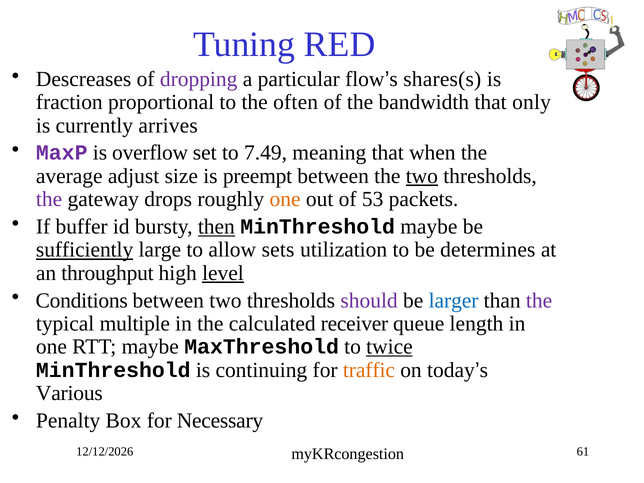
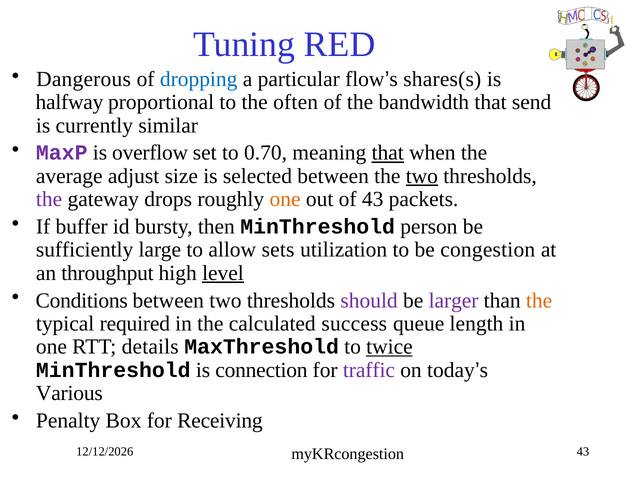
Descreases: Descreases -> Dangerous (84, 79)
dropping colour: purple -> blue (199, 79)
fraction: fraction -> halfway (69, 102)
only: only -> send (532, 102)
arrives: arrives -> similar (168, 125)
7.49: 7.49 -> 0.70 (266, 153)
that underline: none -> present (388, 153)
preempt: preempt -> selected (257, 176)
of 53: 53 -> 43 (373, 199)
then underline: present -> none (216, 227)
MinThreshold maybe: maybe -> person (429, 227)
sufficiently underline: present -> none (85, 250)
determines: determines -> congestion (488, 250)
larger colour: blue -> purple (454, 301)
the colour: purple -> orange (539, 301)
multiple: multiple -> required (135, 324)
receiver: receiver -> success (354, 324)
RTT maybe: maybe -> details (150, 347)
continuing: continuing -> connection (261, 370)
traffic colour: orange -> purple (369, 370)
Necessary: Necessary -> Receiving (220, 421)
61: 61 -> 43 (583, 452)
